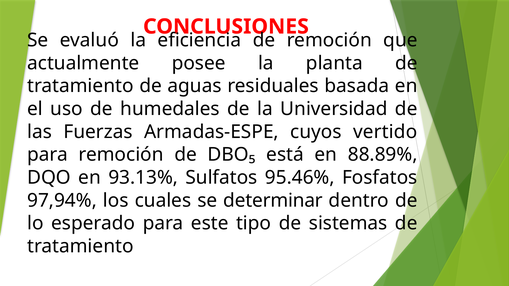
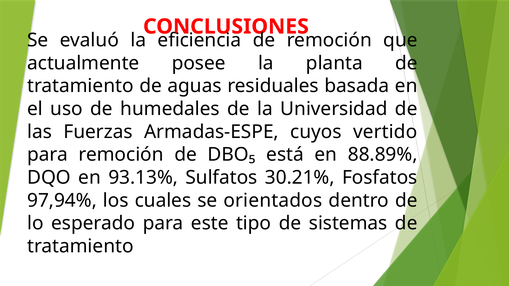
95.46%: 95.46% -> 30.21% (300, 178)
determinar: determinar -> orientados (273, 201)
